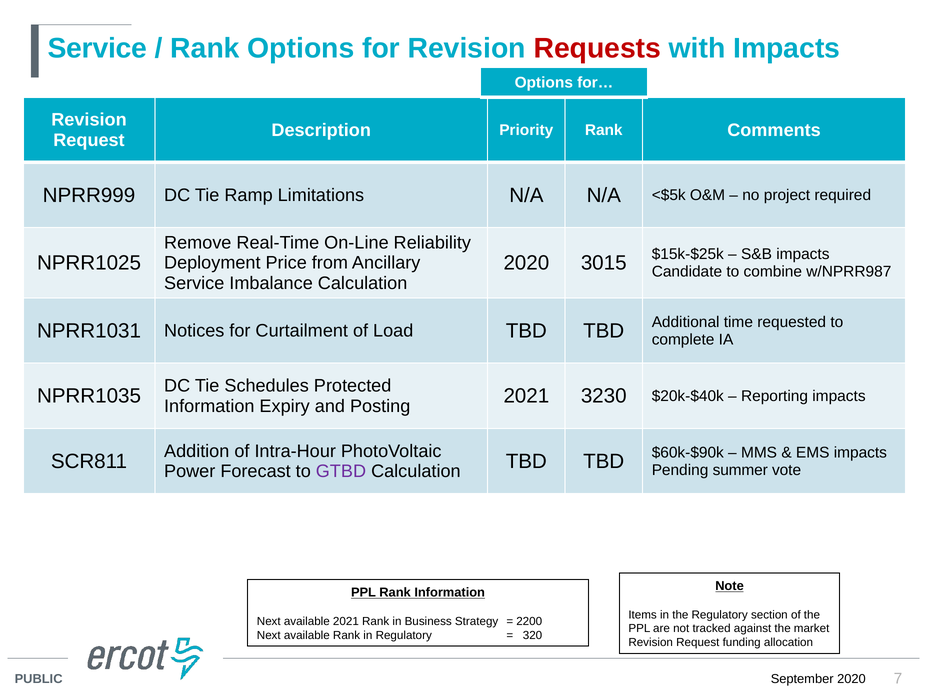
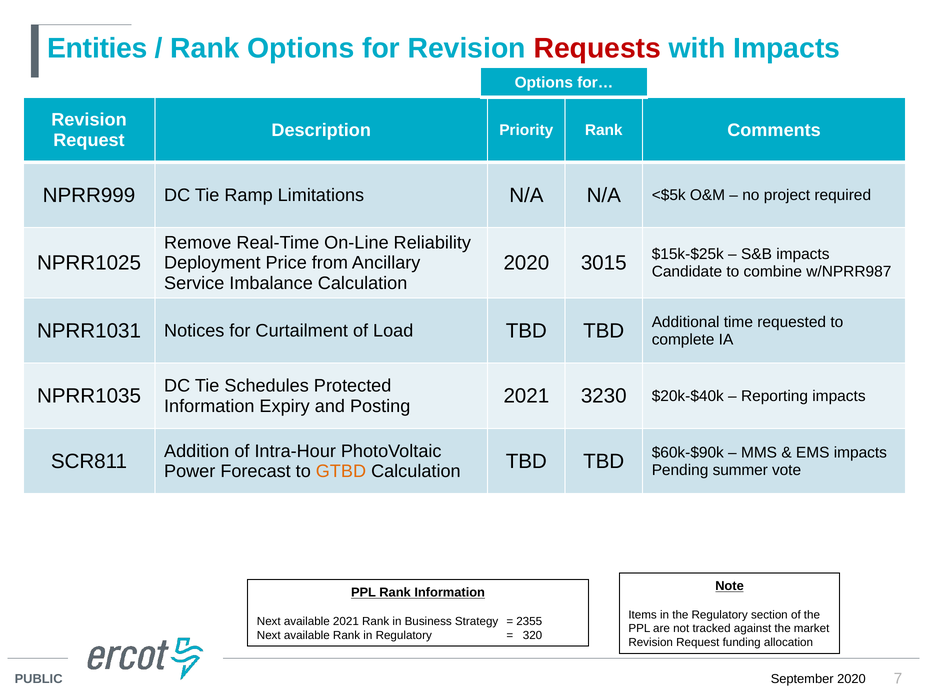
Service: Service -> Entities (97, 48)
GTBD colour: purple -> orange (341, 471)
2200: 2200 -> 2355 (529, 621)
